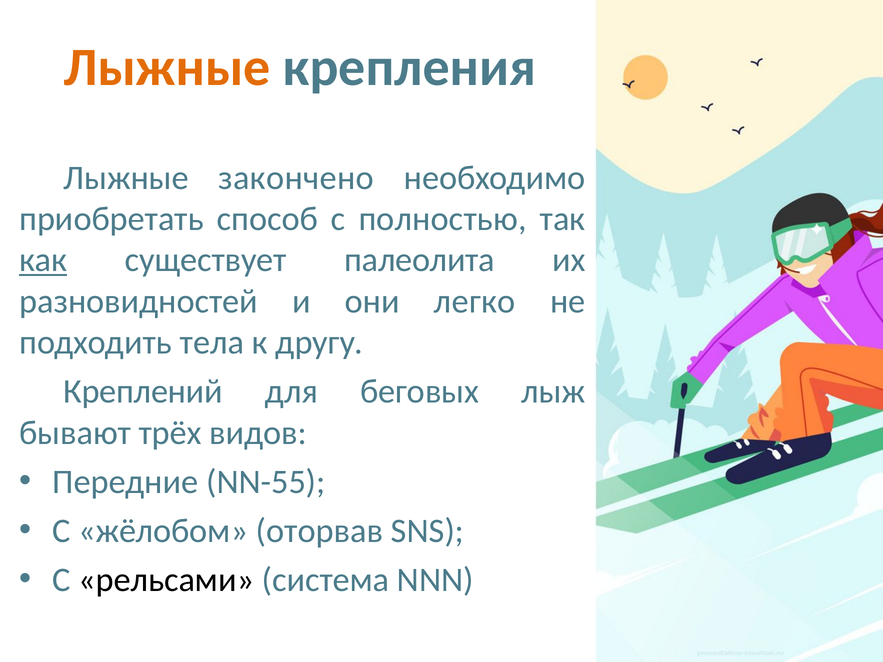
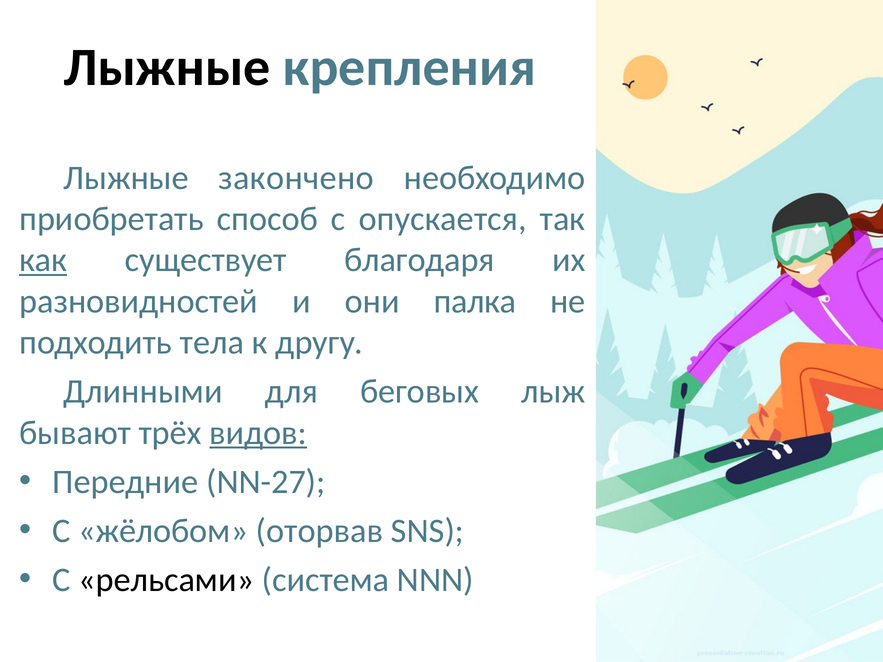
Лыжные colour: orange -> black (167, 67)
полностью: полностью -> опускается (443, 219)
палеолита: палеолита -> благодаря (419, 260)
легко: легко -> палка (475, 301)
Креплений: Креплений -> Длинными (143, 392)
видов underline: none -> present (258, 433)
NN-55: NN-55 -> NN-27 (266, 482)
